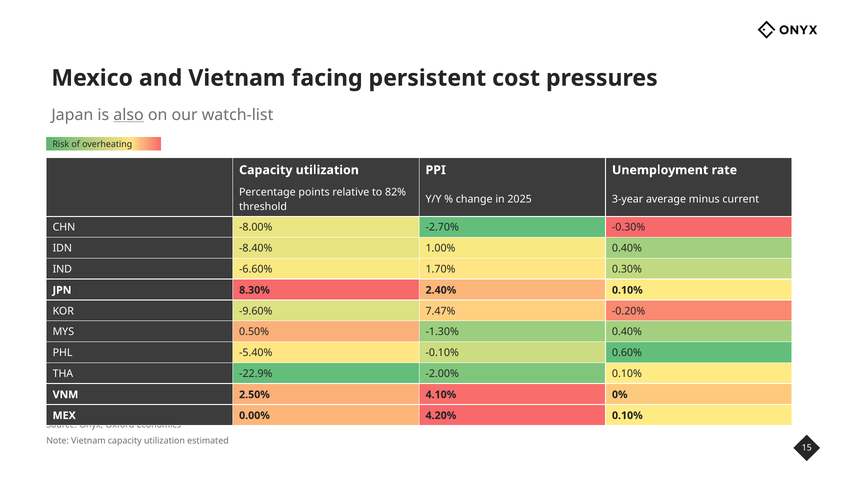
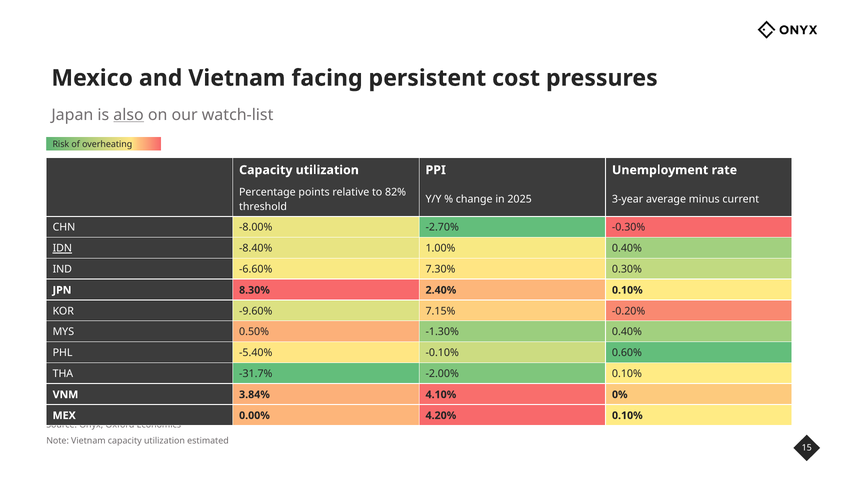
IDN underline: none -> present (62, 248)
1.70%: 1.70% -> 7.30% (440, 269)
7.47%: 7.47% -> 7.15% (440, 311)
-22.9%: -22.9% -> -31.7% (256, 374)
2.50%: 2.50% -> 3.84% (254, 395)
